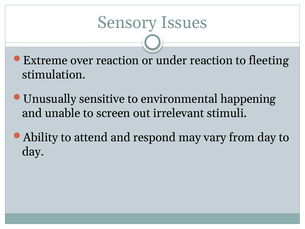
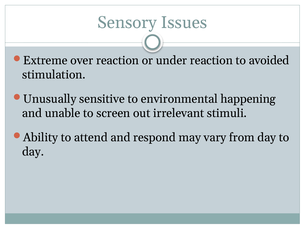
fleeting: fleeting -> avoided (269, 60)
